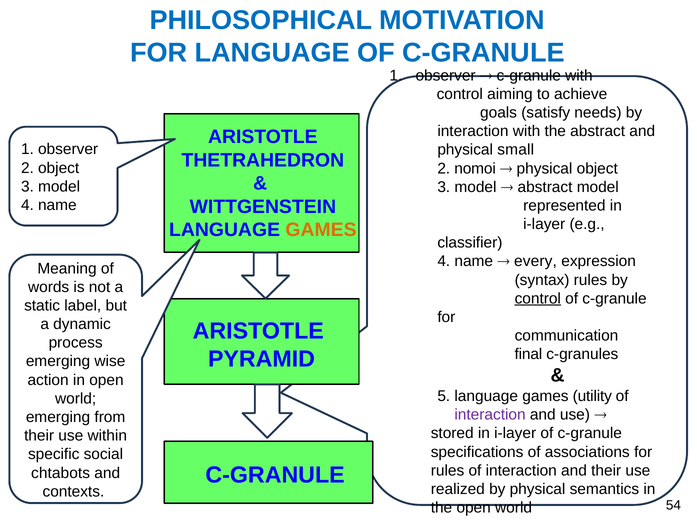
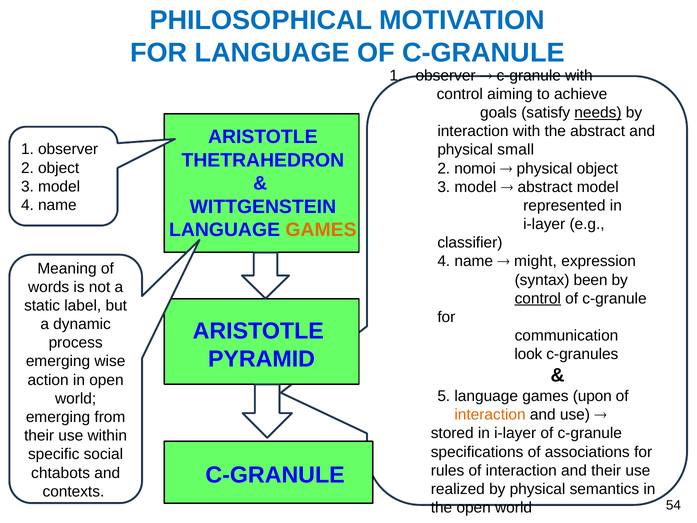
needs underline: none -> present (598, 113)
every: every -> might (535, 261)
syntax rules: rules -> been (591, 280)
final: final -> look (528, 354)
utility: utility -> upon (592, 396)
interaction colour: purple -> orange (490, 415)
